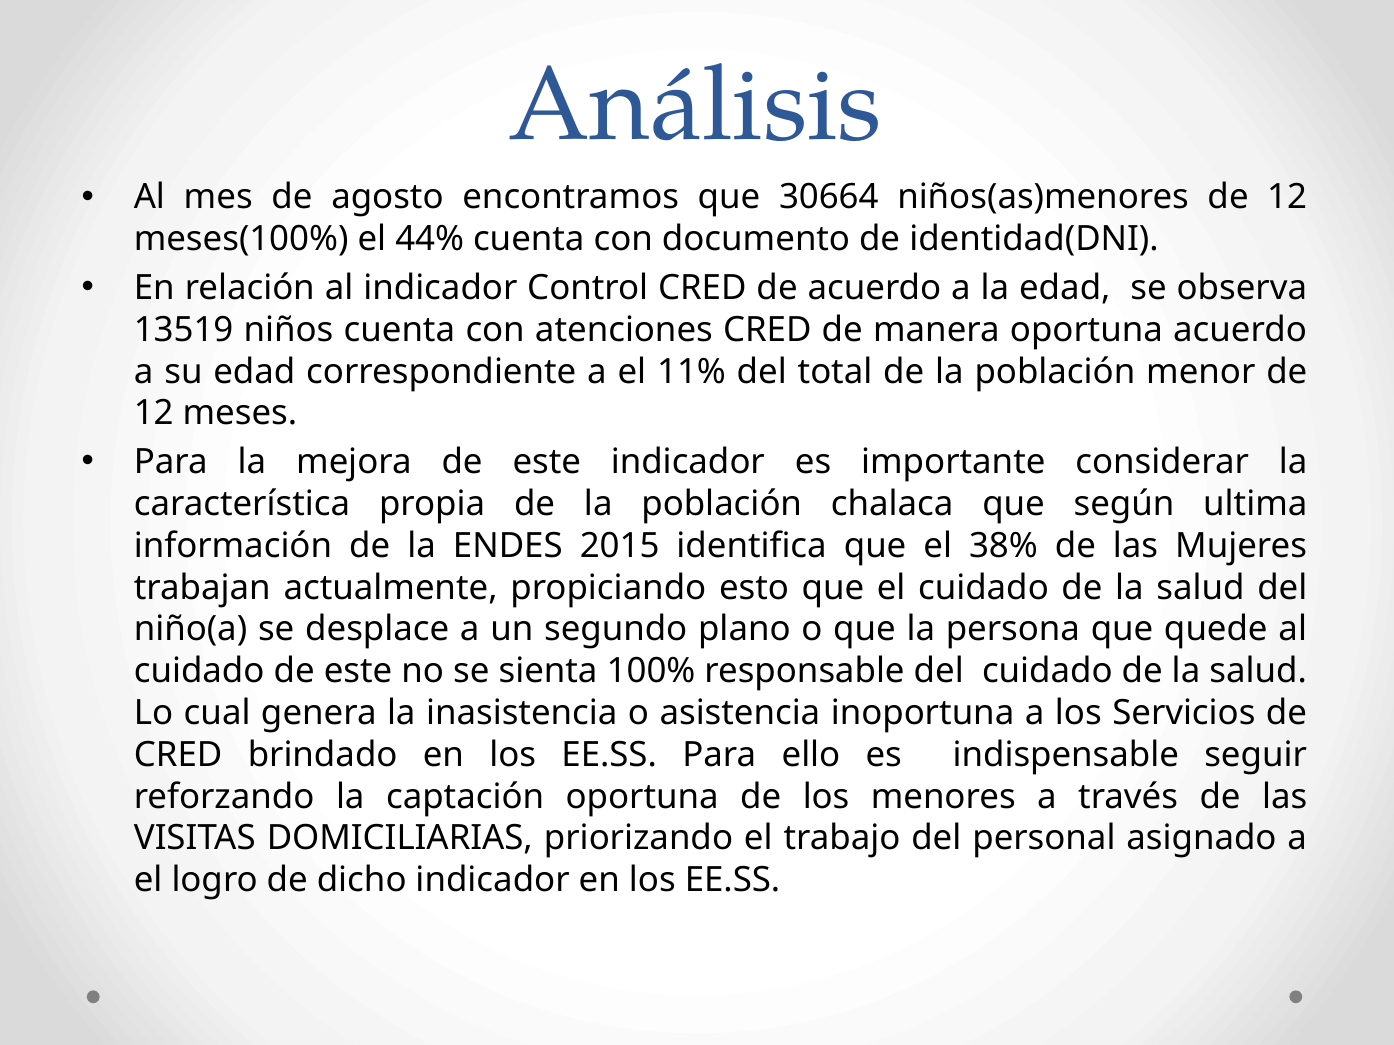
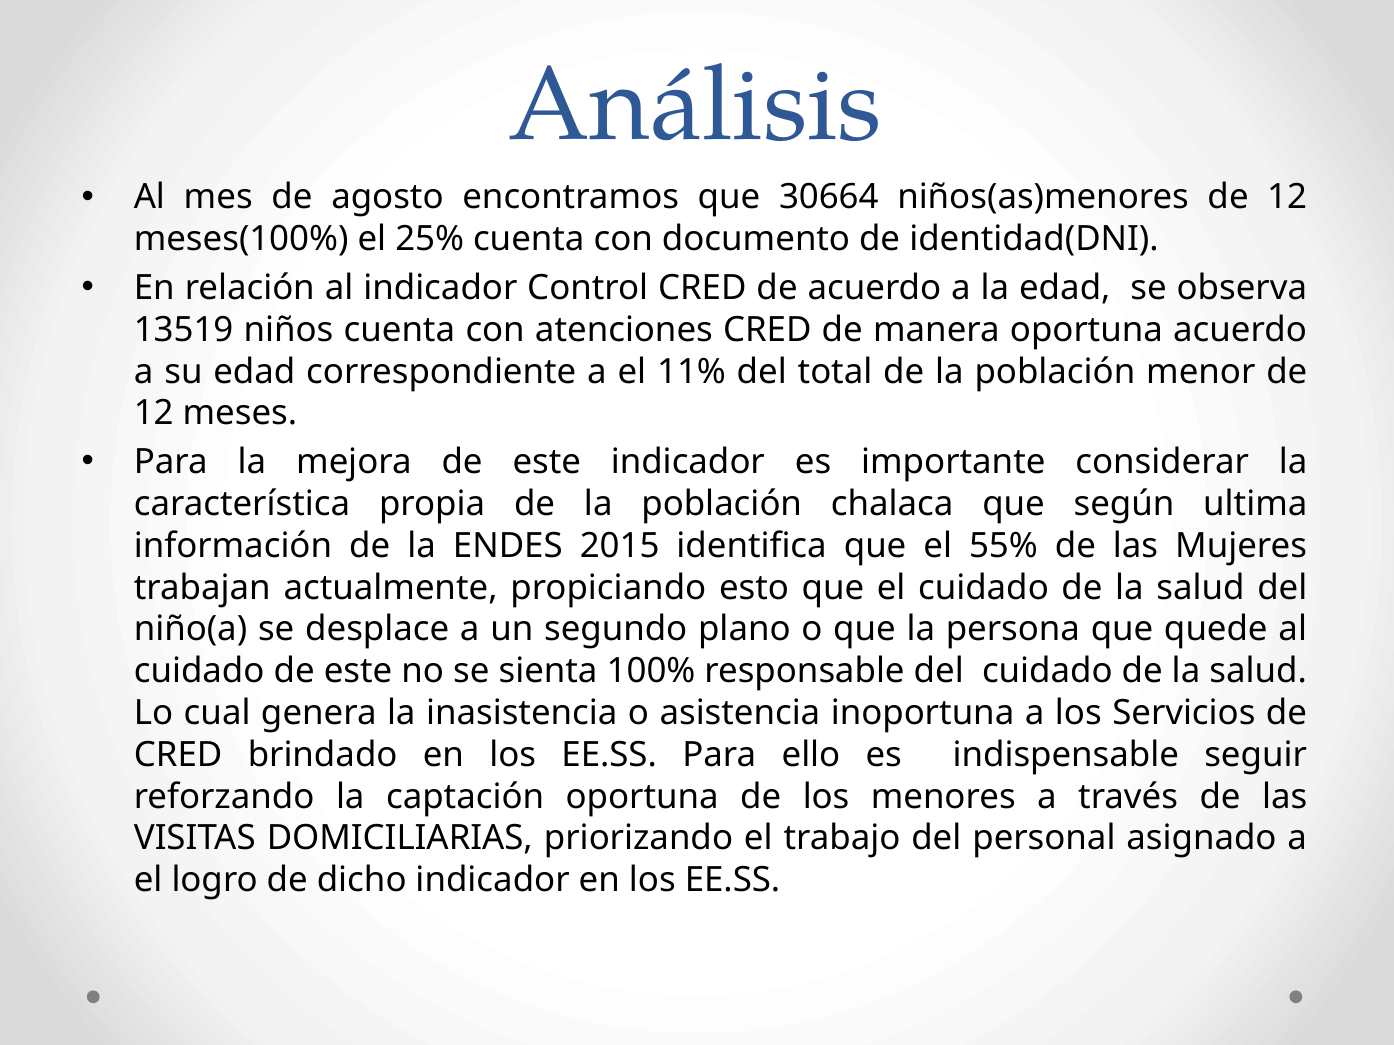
44%: 44% -> 25% (430, 239)
38%: 38% -> 55% (1003, 546)
